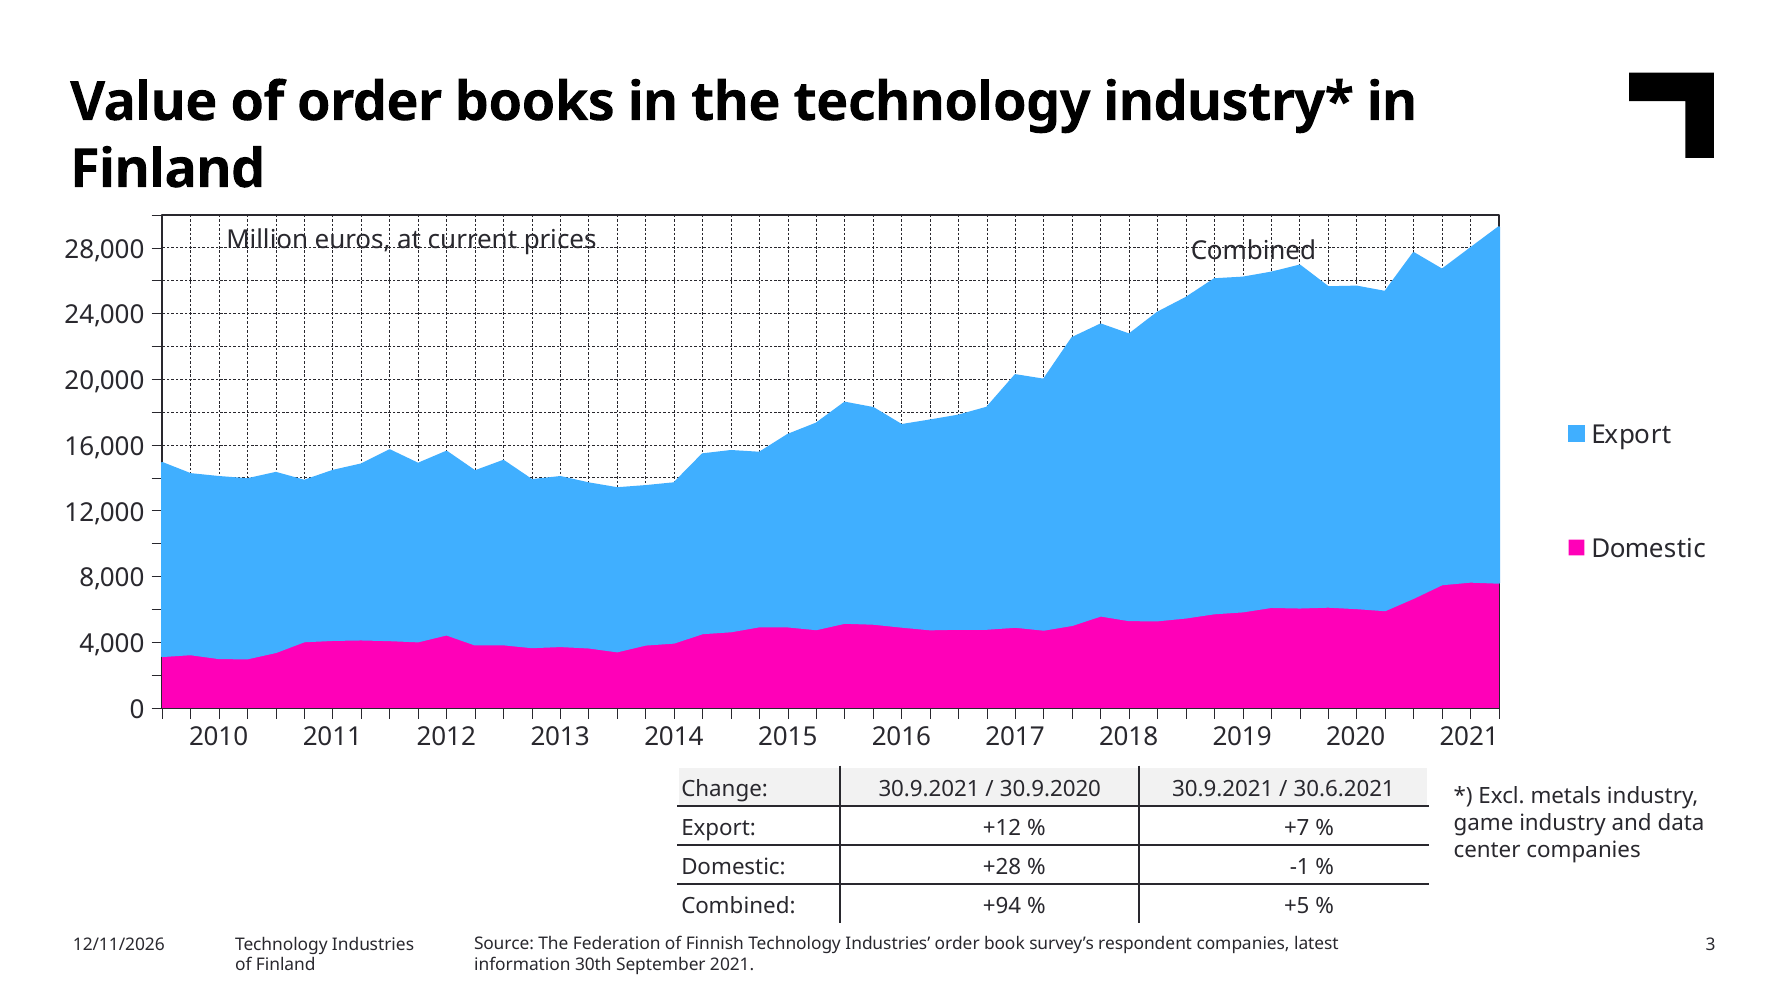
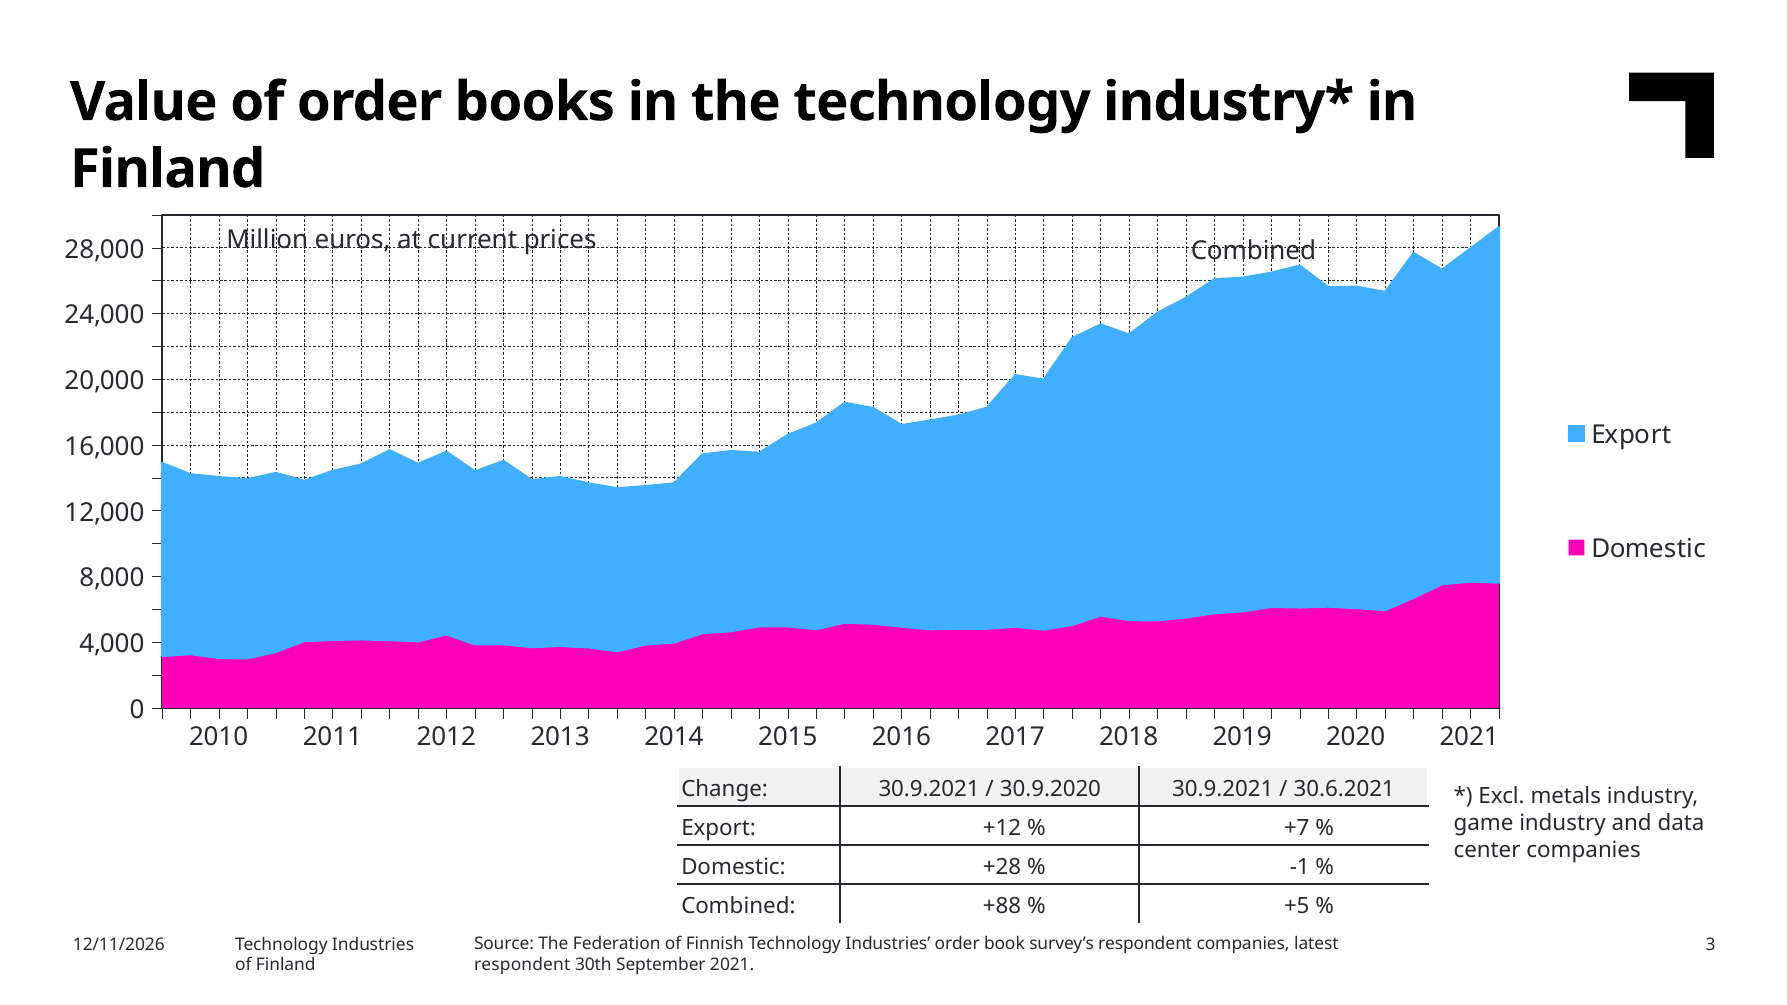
+94: +94 -> +88 (1002, 907)
information: information -> respondent (522, 965)
